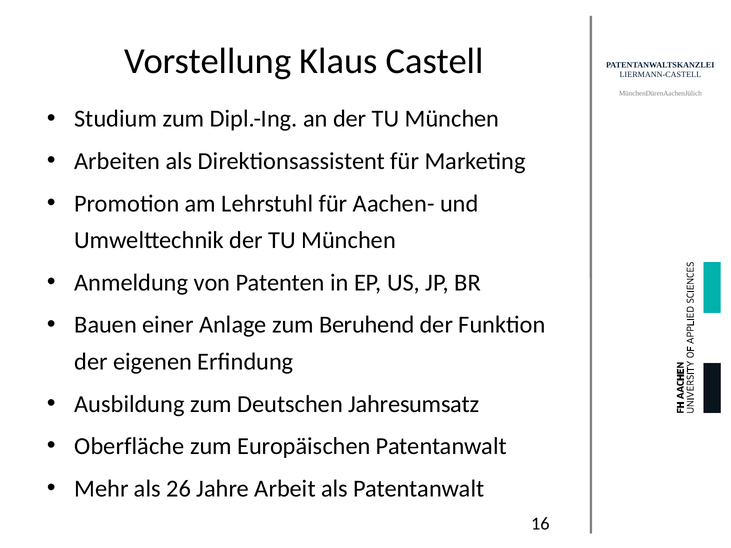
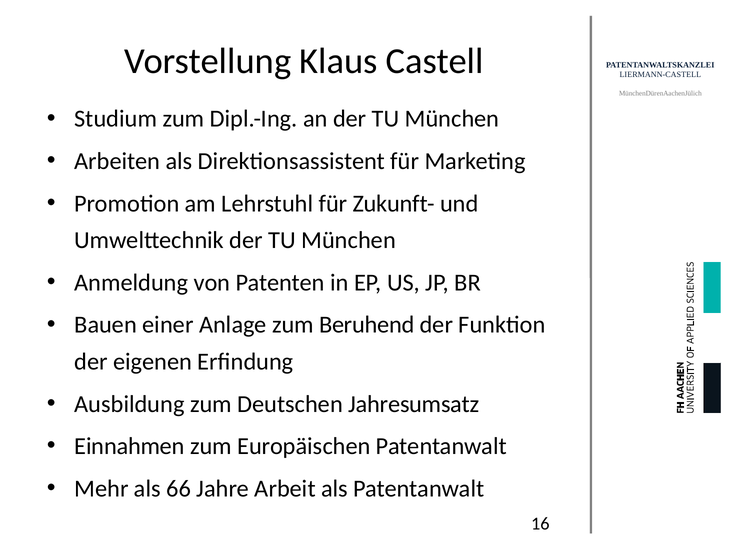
Aachen-: Aachen- -> Zukunft- (394, 204)
Oberfläche: Oberfläche -> Einnahmen (130, 446)
26: 26 -> 66 (179, 489)
